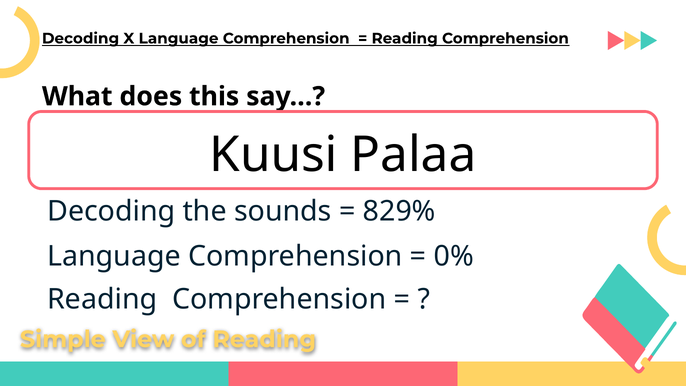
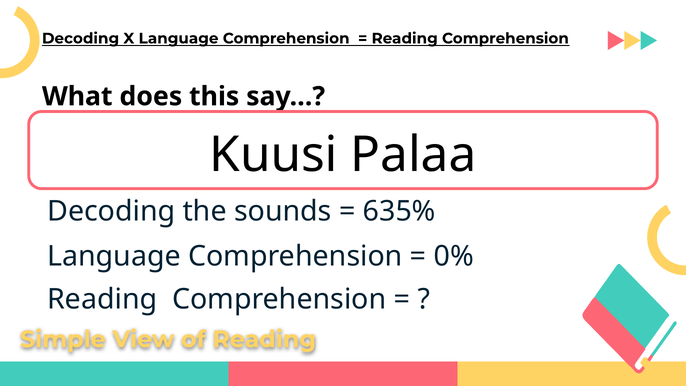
829%: 829% -> 635% (399, 211)
